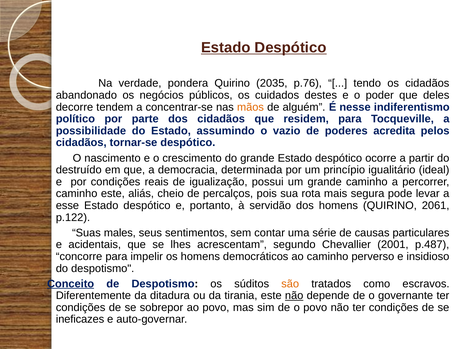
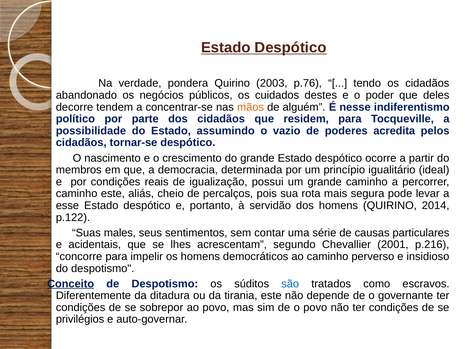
2035: 2035 -> 2003 (272, 83)
destruído: destruído -> membros (79, 170)
2061: 2061 -> 2014 (436, 205)
p.487: p.487 -> p.216 (432, 244)
são colour: orange -> blue (290, 284)
não underline: present -> none (294, 295)
ineficazes: ineficazes -> privilégios (80, 319)
